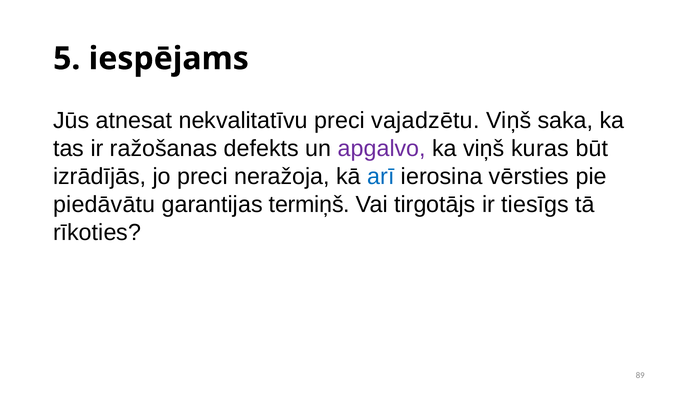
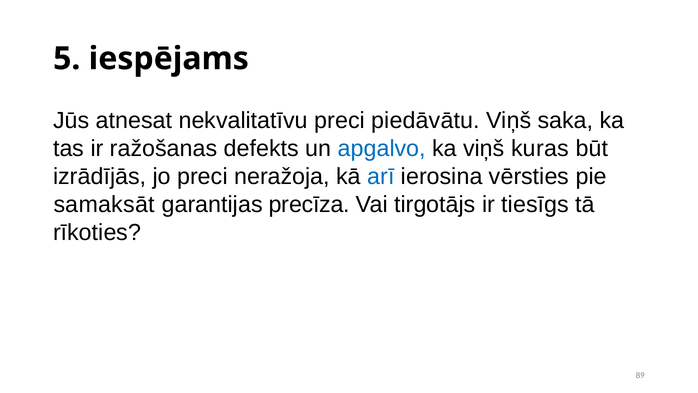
vajadzētu: vajadzētu -> piedāvātu (426, 121)
apgalvo colour: purple -> blue (382, 149)
piedāvātu: piedāvātu -> samaksāt (104, 204)
termiņš: termiņš -> precīza (309, 204)
